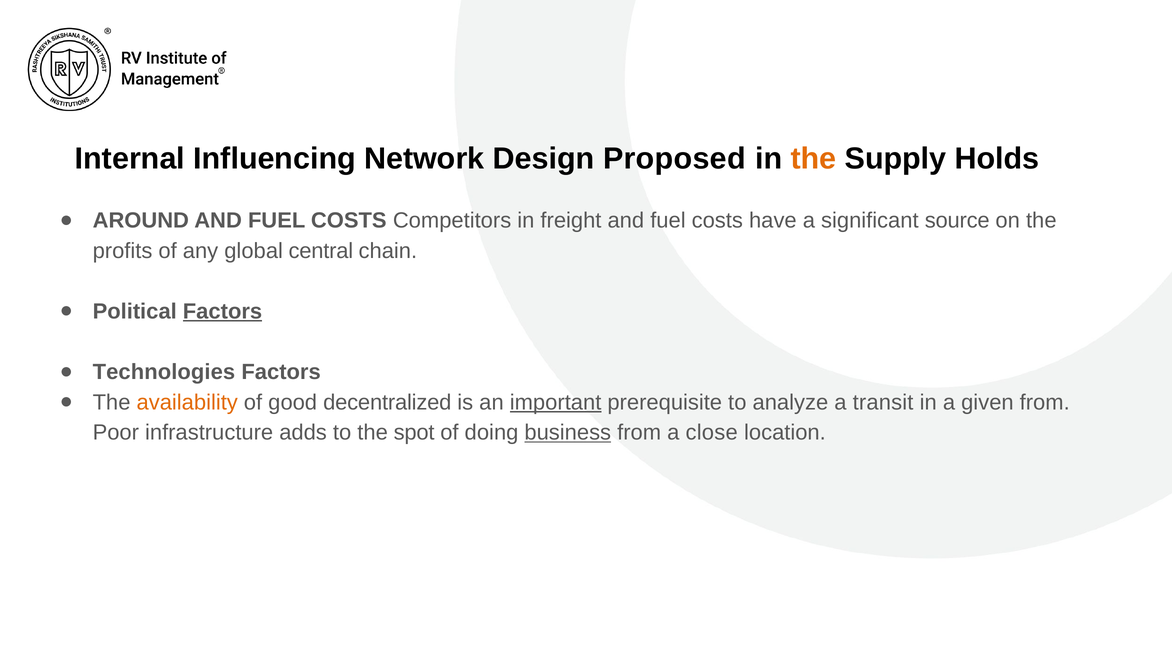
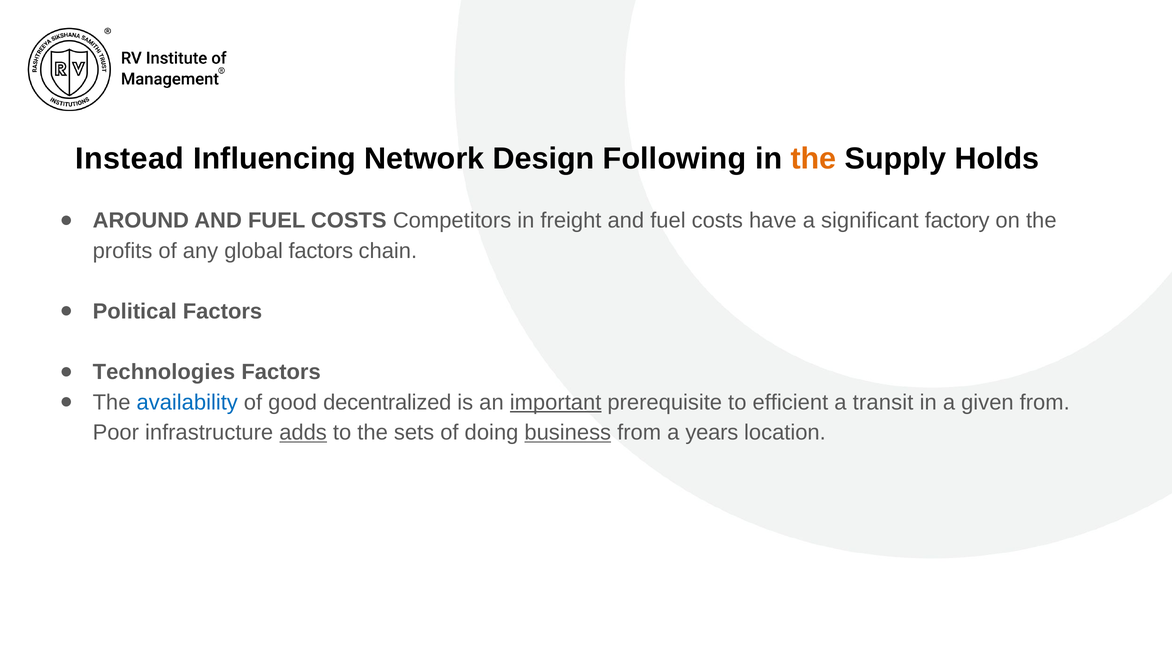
Internal: Internal -> Instead (130, 159)
Proposed: Proposed -> Following (675, 159)
source: source -> factory (957, 221)
global central: central -> factors (321, 251)
Factors underline: present -> none (223, 312)
availability colour: orange -> blue (187, 402)
analyze: analyze -> efficient (790, 402)
adds underline: none -> present (303, 433)
spot: spot -> sets (414, 433)
close: close -> years (712, 433)
